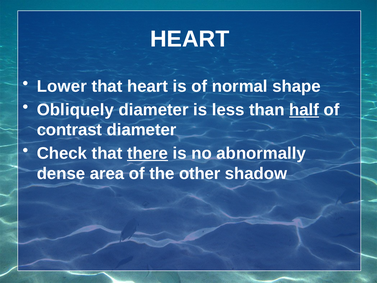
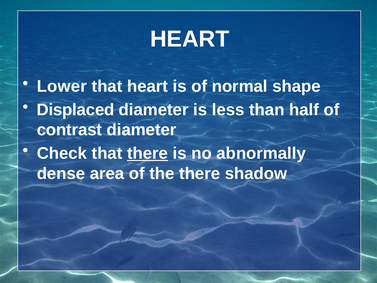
Obliquely: Obliquely -> Displaced (76, 110)
half underline: present -> none (304, 110)
the other: other -> there (200, 173)
